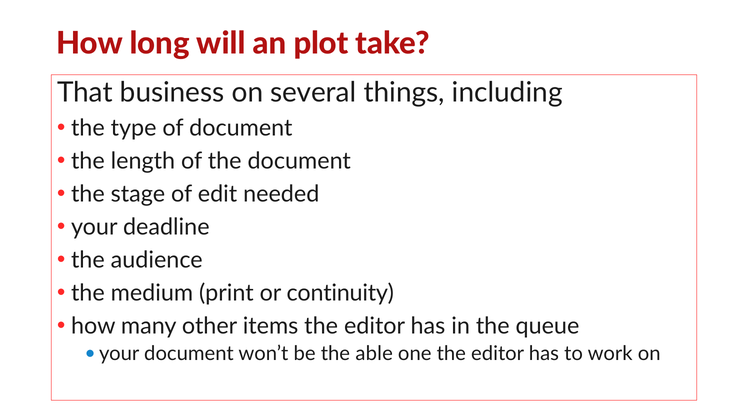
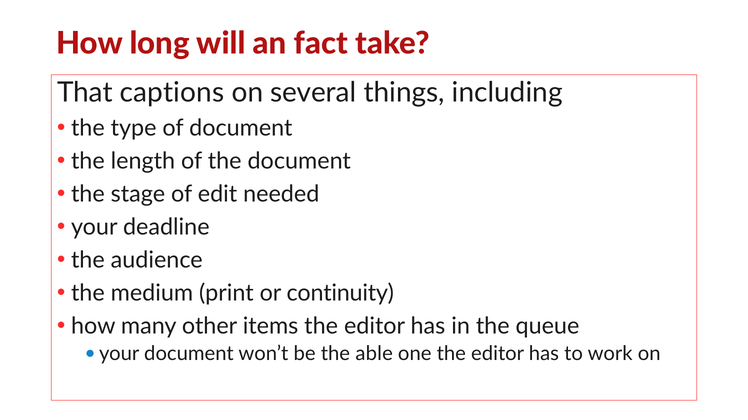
plot: plot -> fact (321, 43)
business: business -> captions (172, 93)
